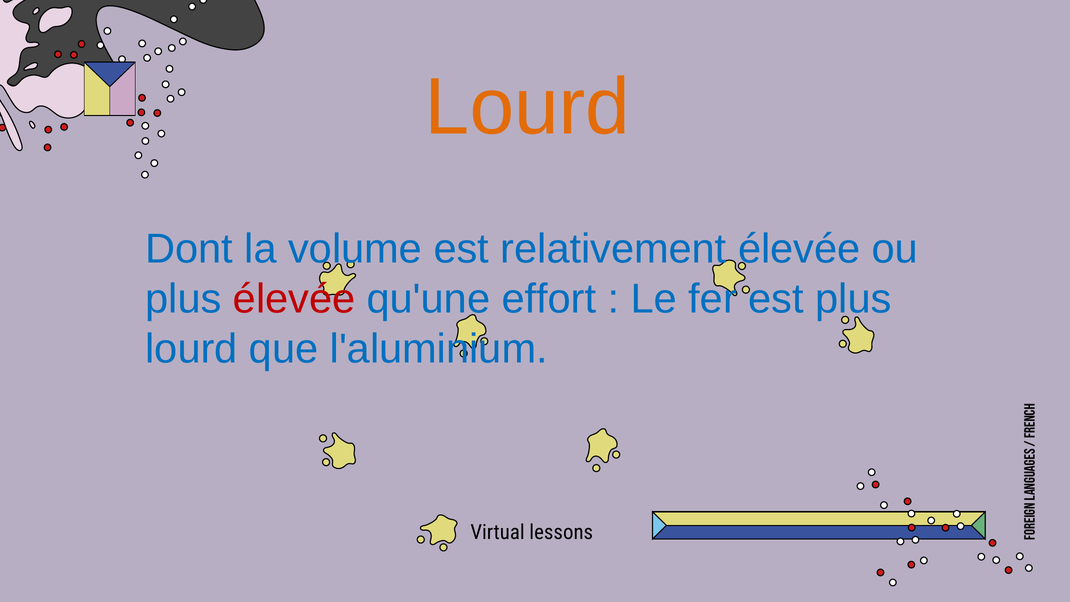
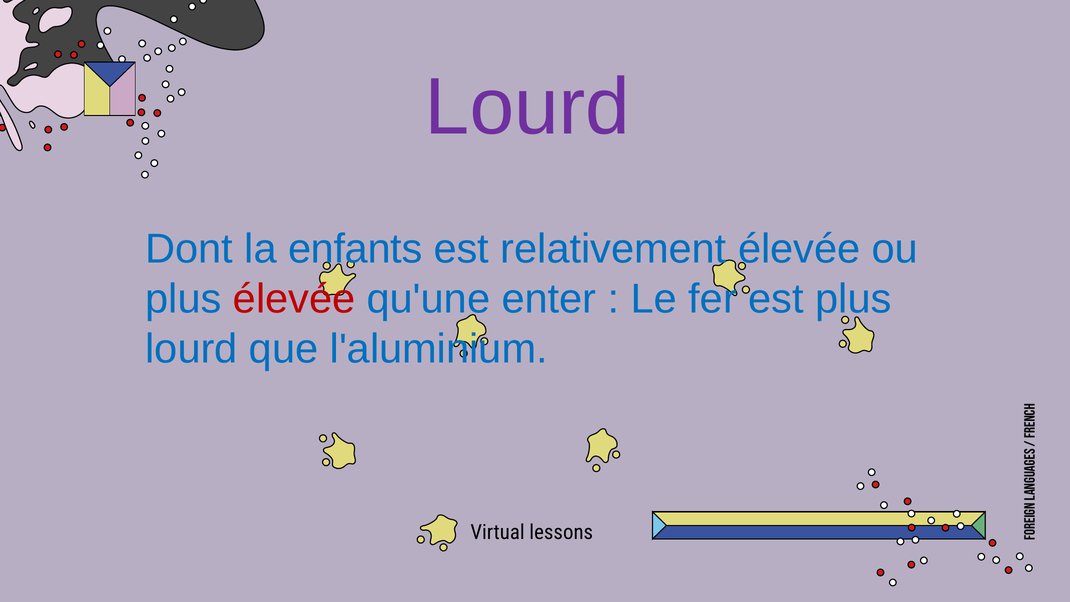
Lourd colour: orange -> purple (528, 107)
volume: volume -> enfants (355, 249)
effort: effort -> enter (549, 299)
